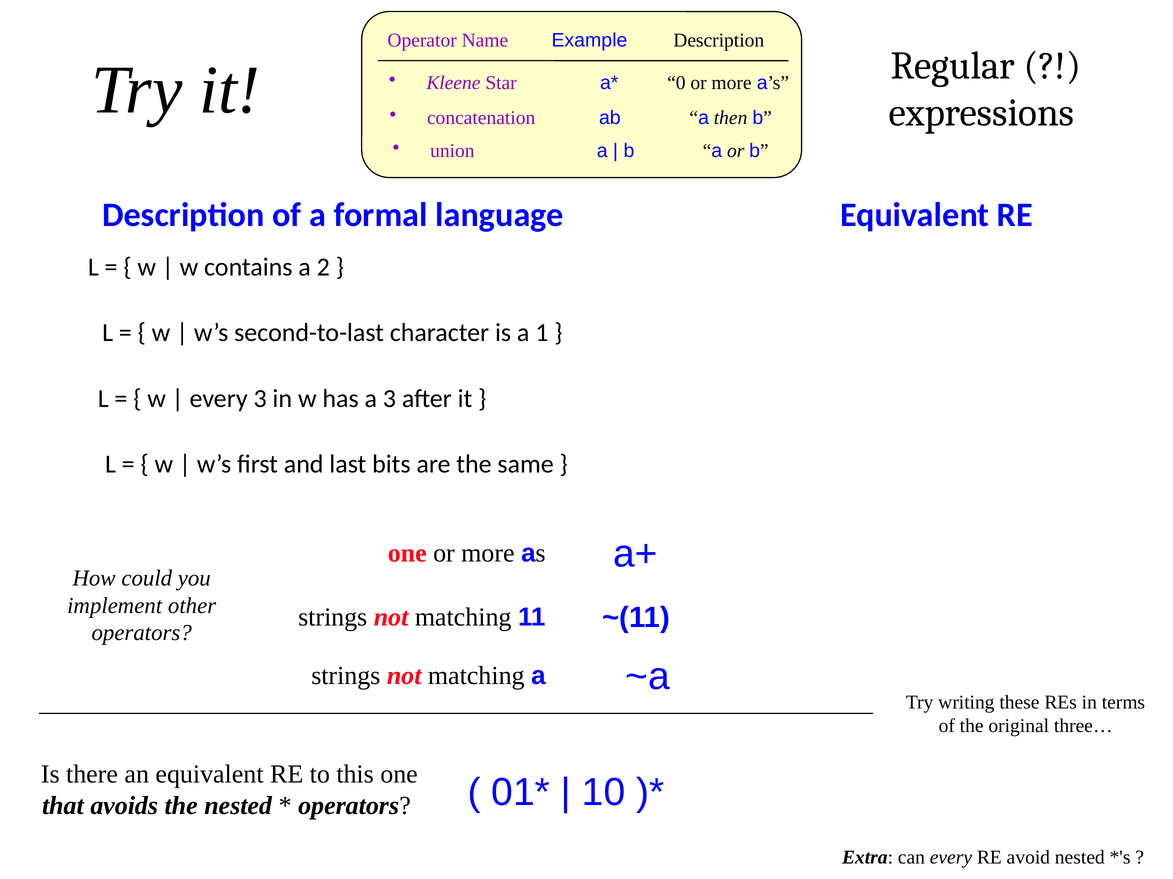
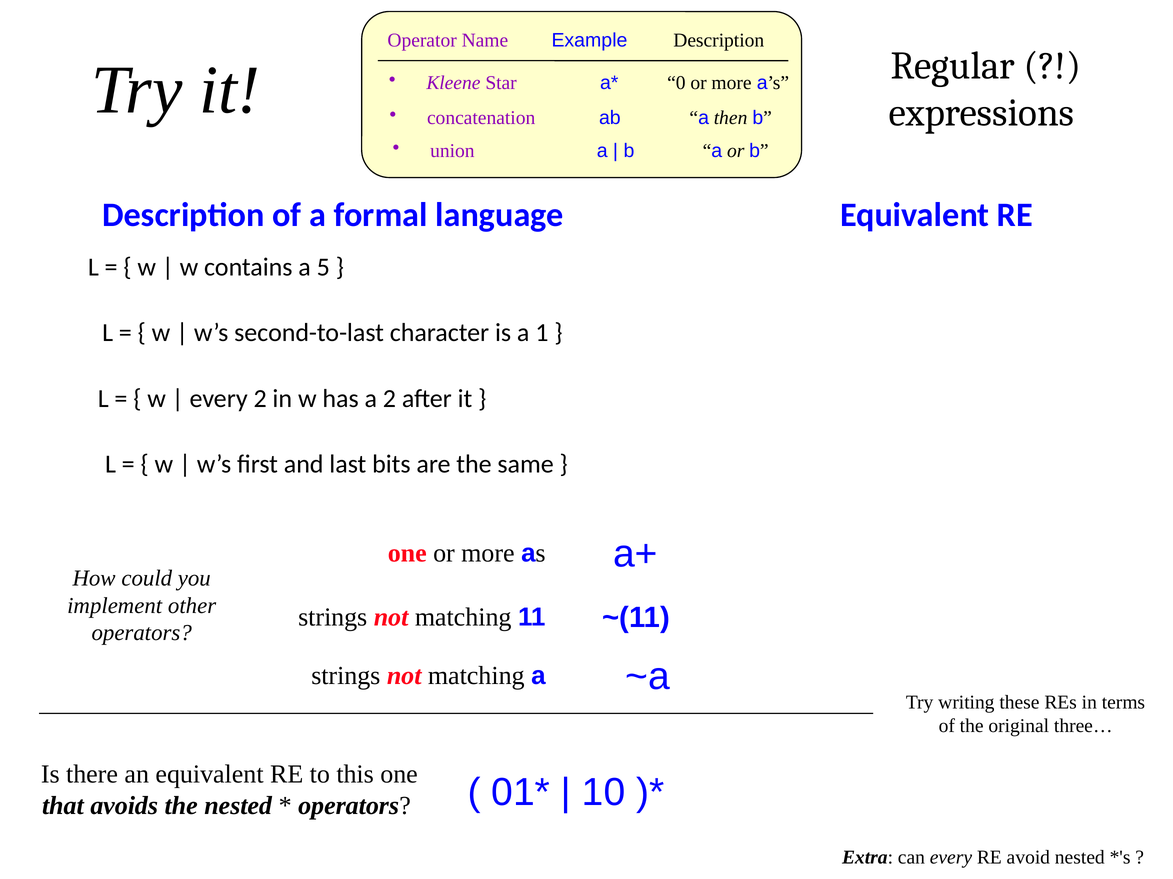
2: 2 -> 5 (323, 268)
every 3: 3 -> 2 (260, 399)
a 3: 3 -> 2 (389, 399)
